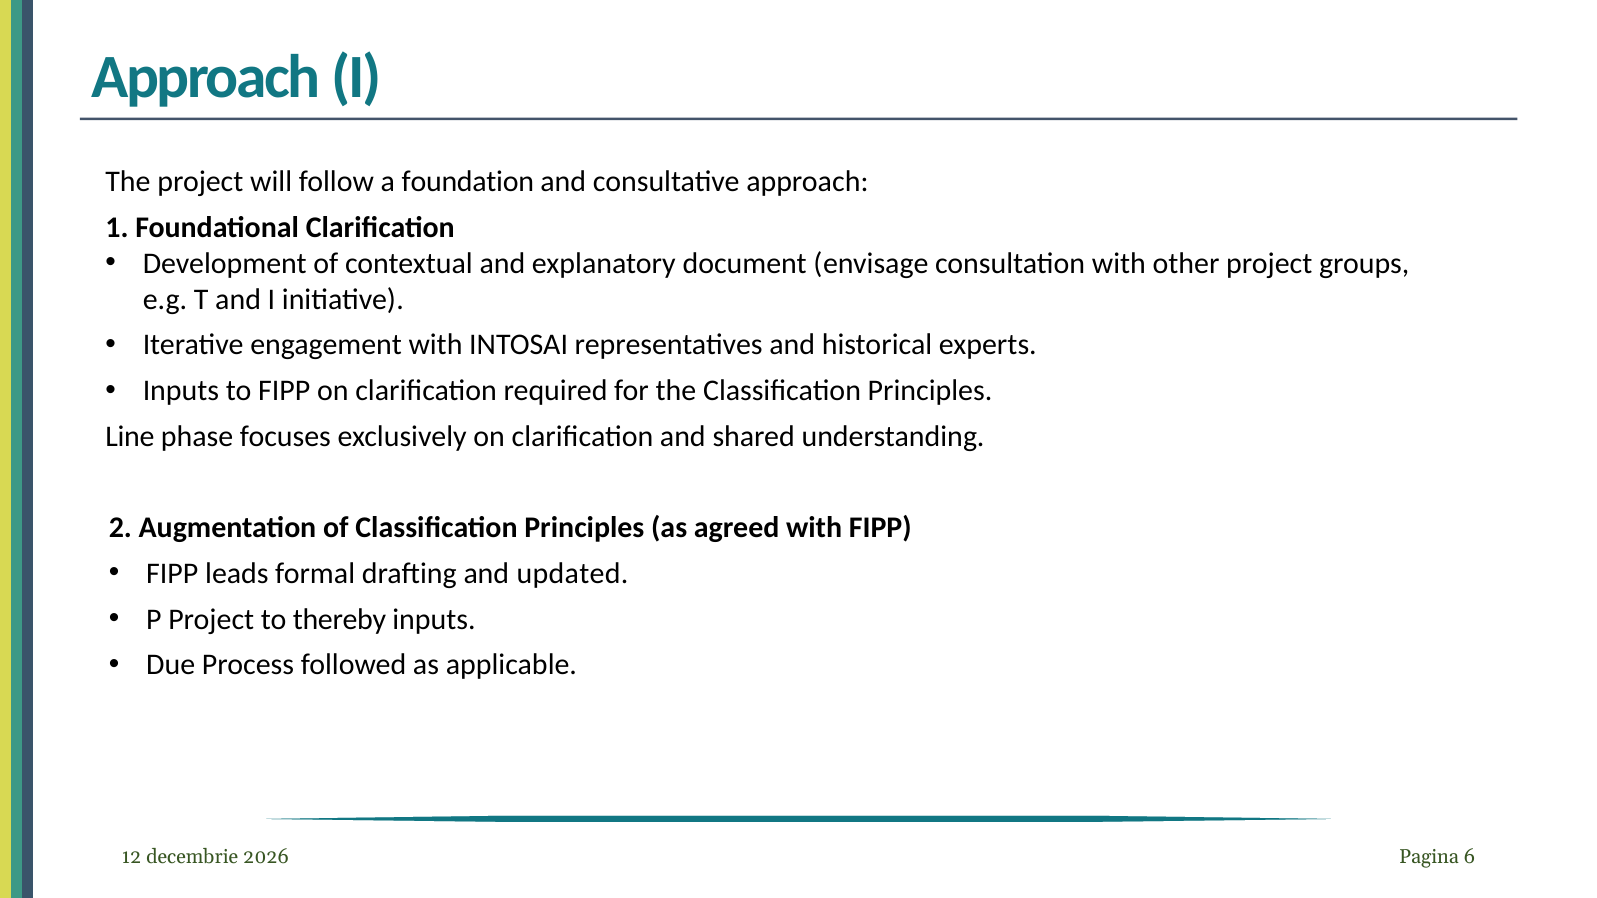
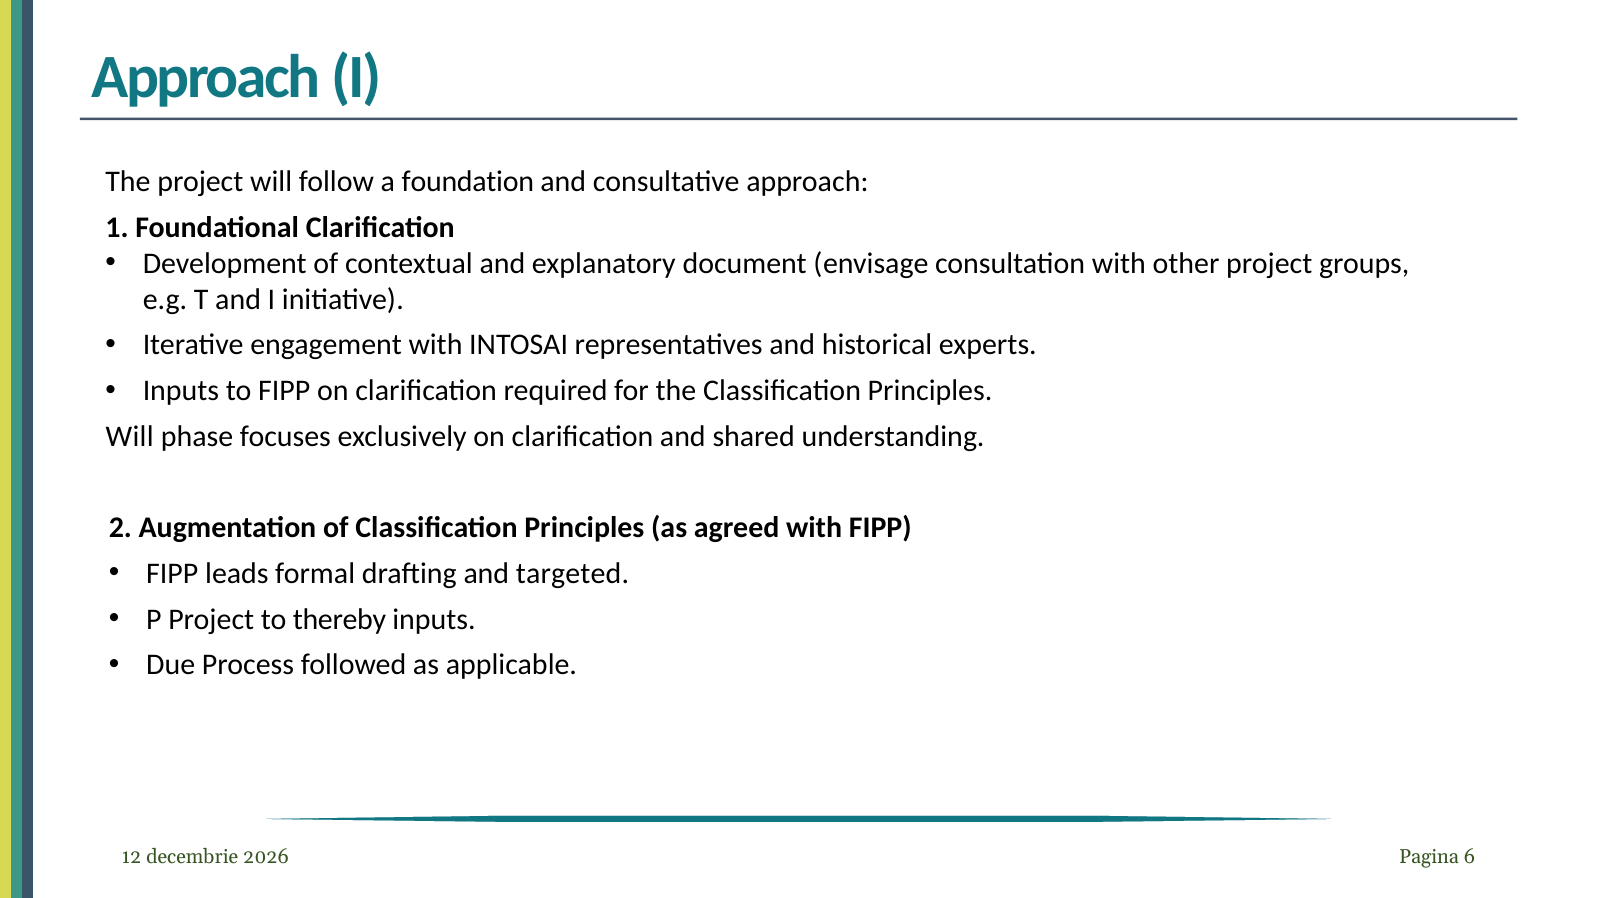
Line: Line -> Will (130, 437)
updated: updated -> targeted (573, 573)
